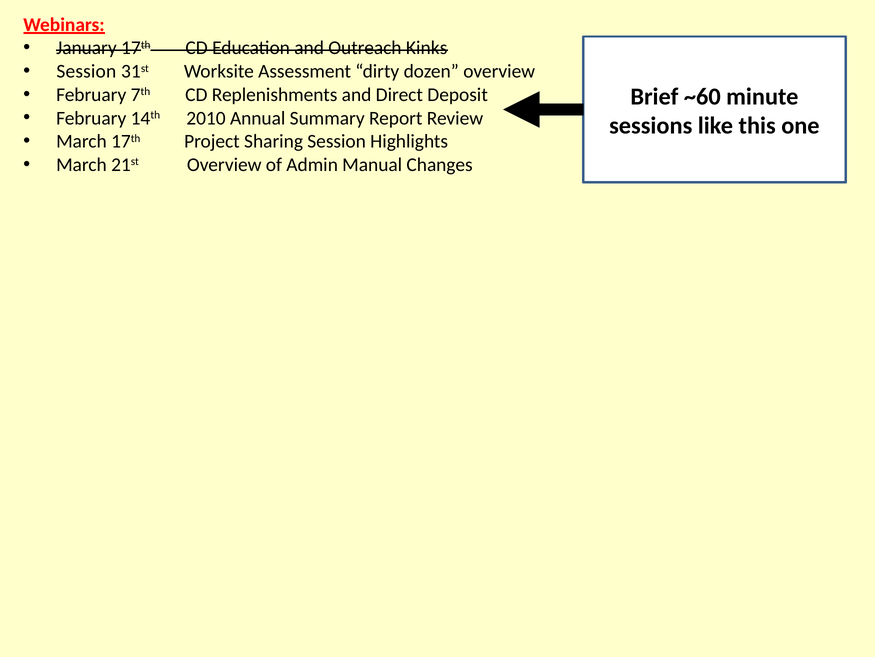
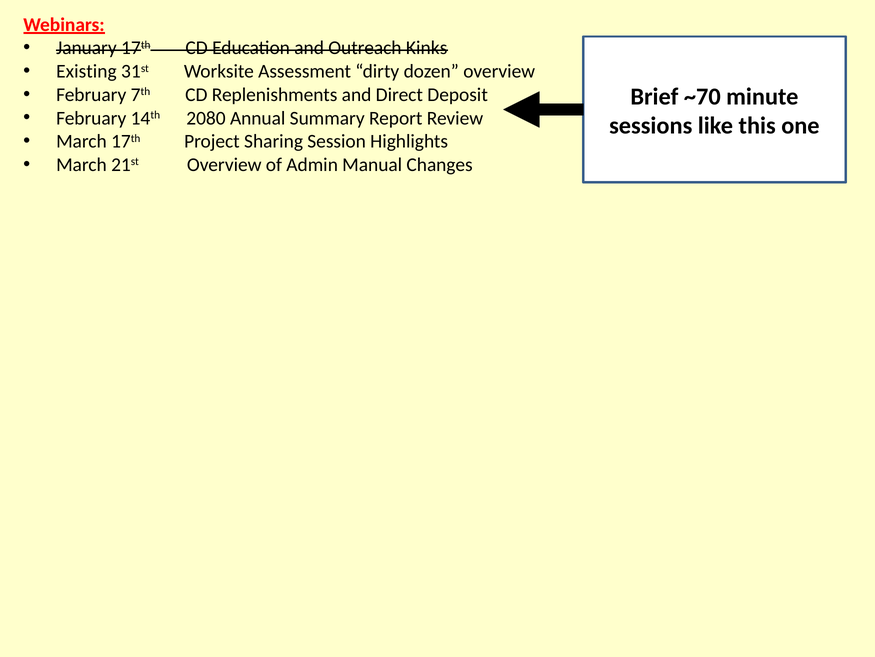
Session: Session -> Existing (86, 71)
~60: ~60 -> ~70 (702, 96)
2010: 2010 -> 2080 (206, 118)
